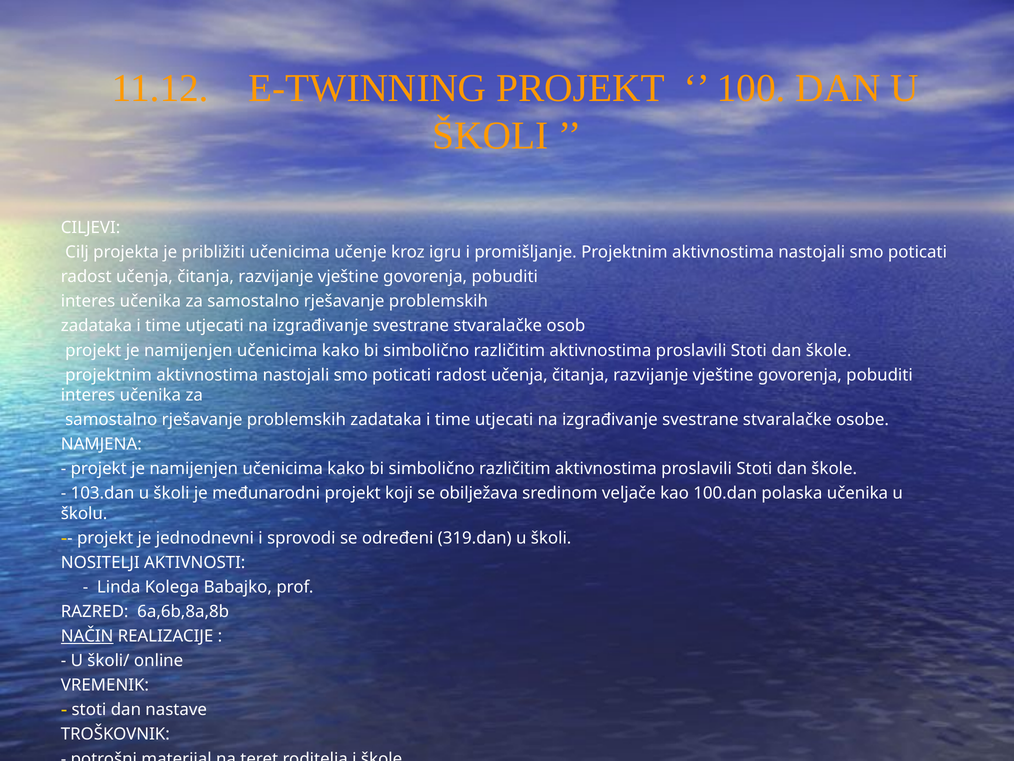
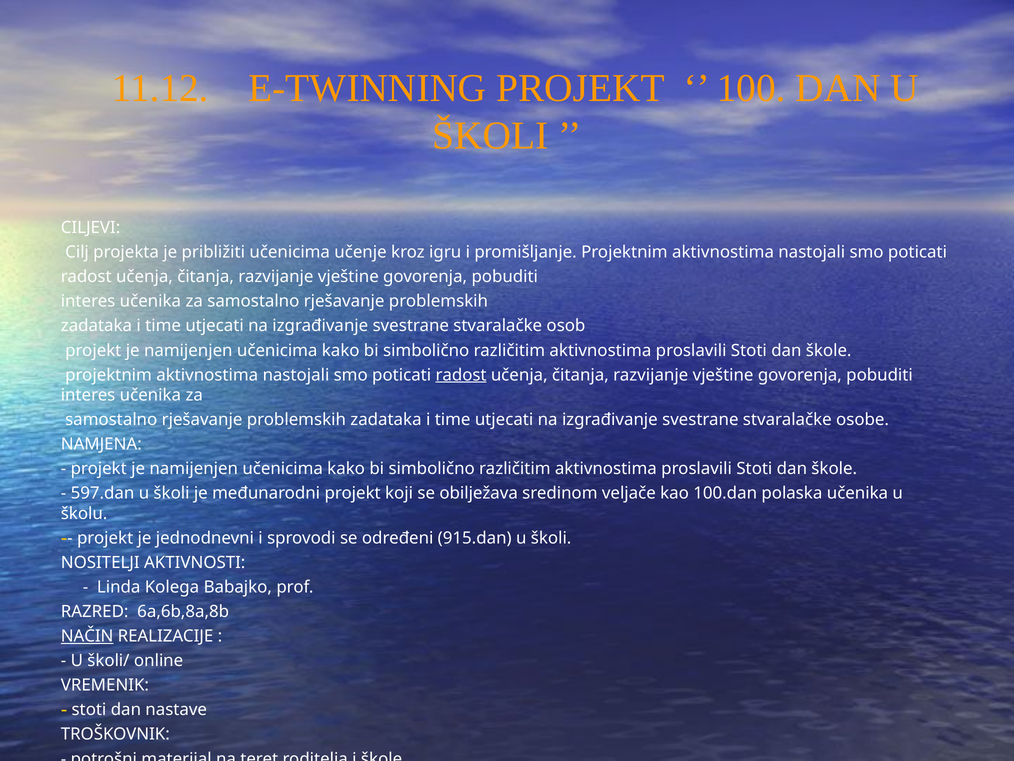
radost underline: none -> present (461, 375)
103.dan: 103.dan -> 597.dan (103, 493)
319.dan: 319.dan -> 915.dan (475, 538)
